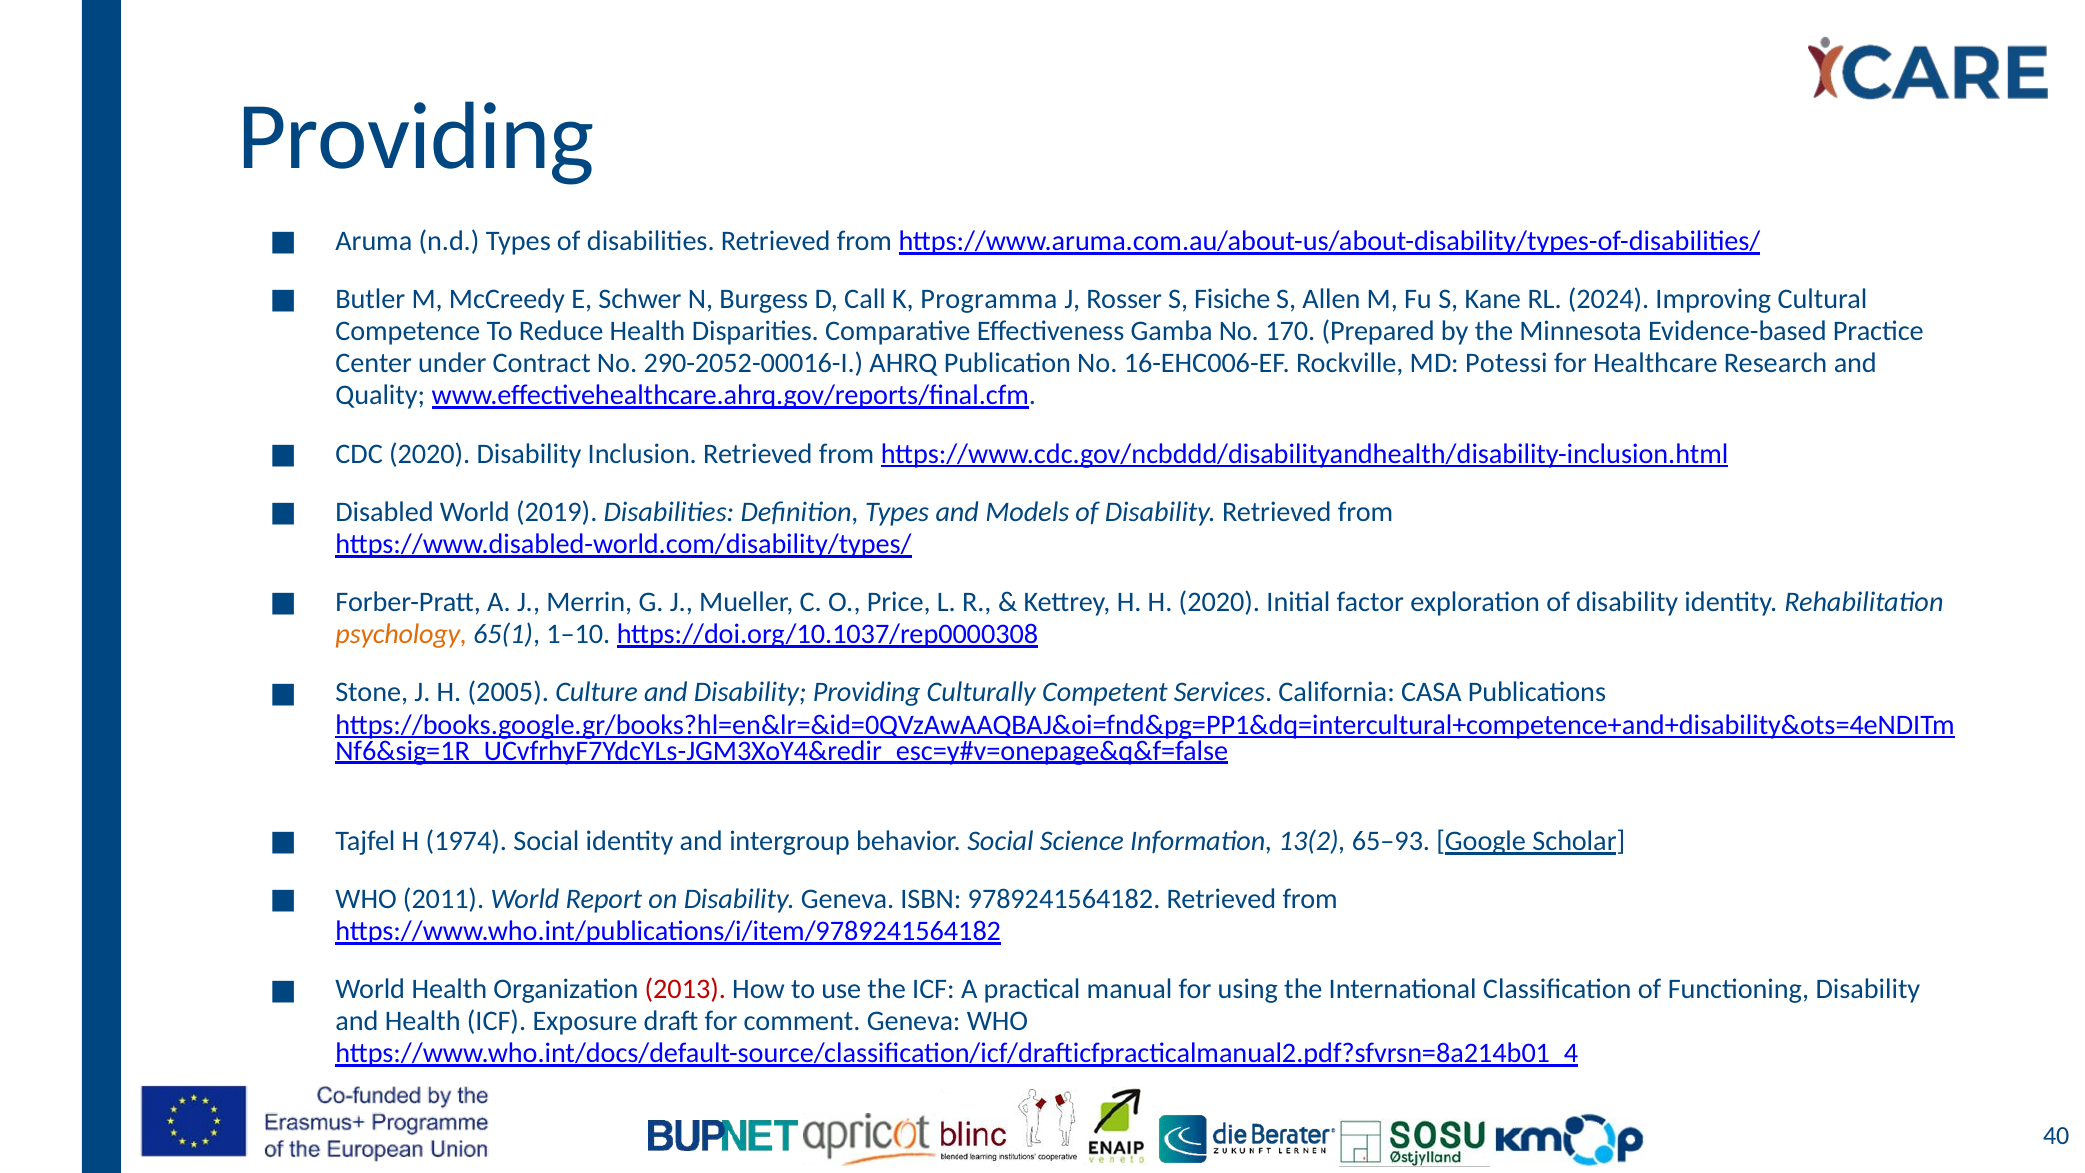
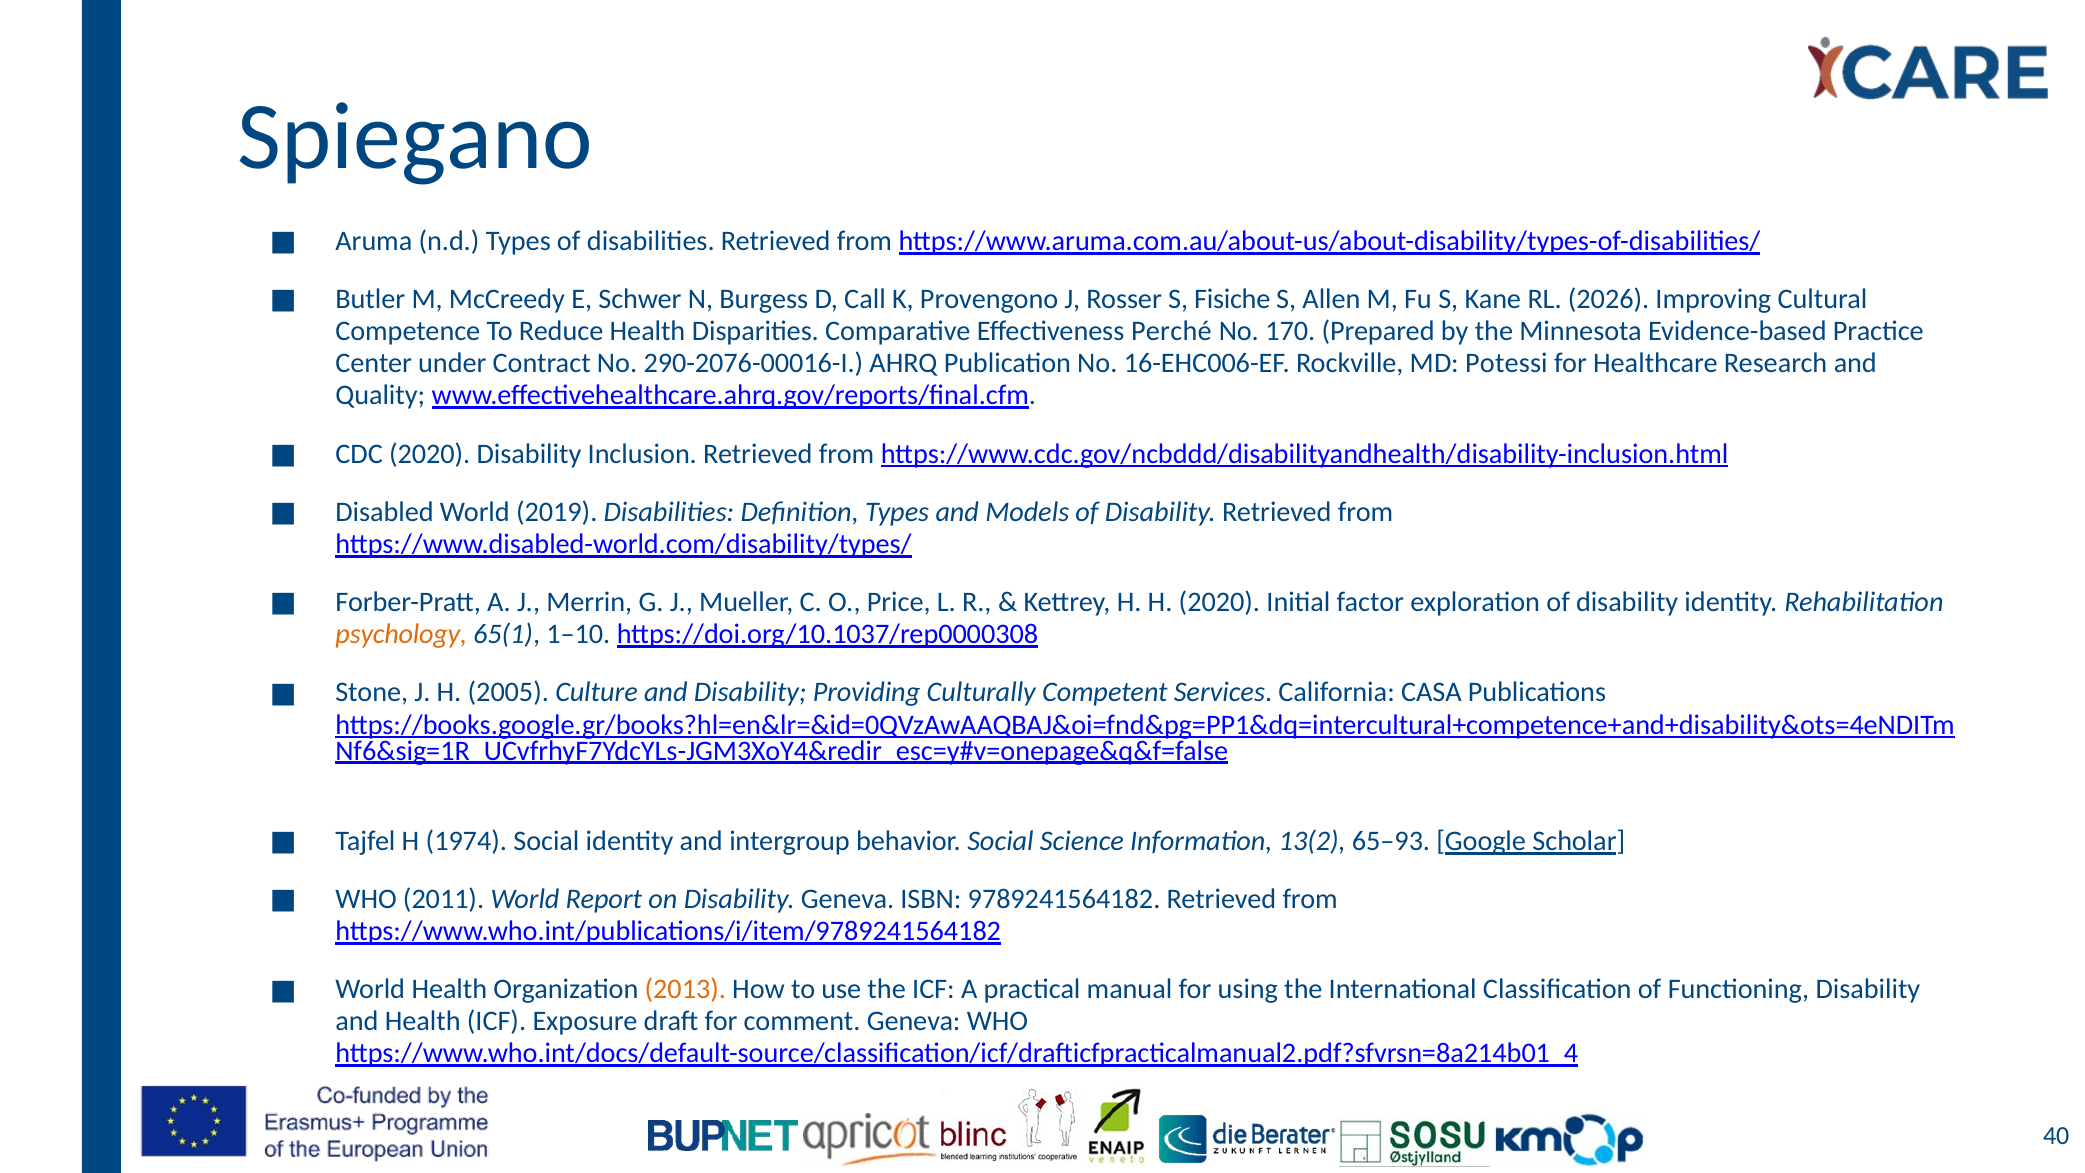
Providing: Providing -> Spiegano (415, 137)
Programma: Programma -> Provengono (989, 299)
2024: 2024 -> 2026 (1609, 299)
Gamba: Gamba -> Perché (1171, 331)
290-2052-00016-I: 290-2052-00016-I -> 290-2076-00016-I (753, 363)
2013 colour: red -> orange (685, 990)
